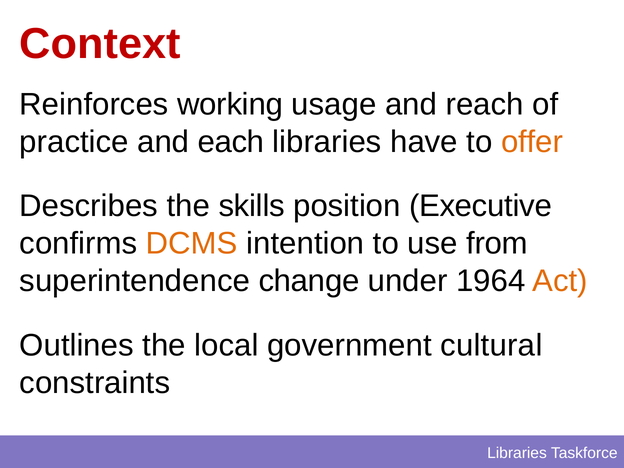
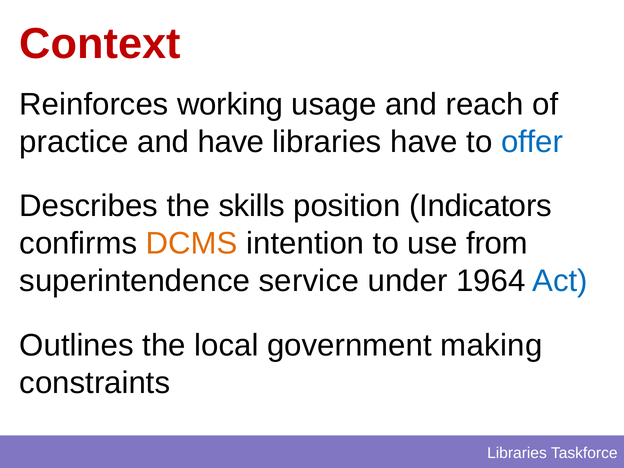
and each: each -> have (231, 142)
offer colour: orange -> blue (532, 142)
Executive: Executive -> Indicators (480, 206)
change: change -> service (309, 281)
Act colour: orange -> blue (560, 281)
cultural: cultural -> making (491, 345)
